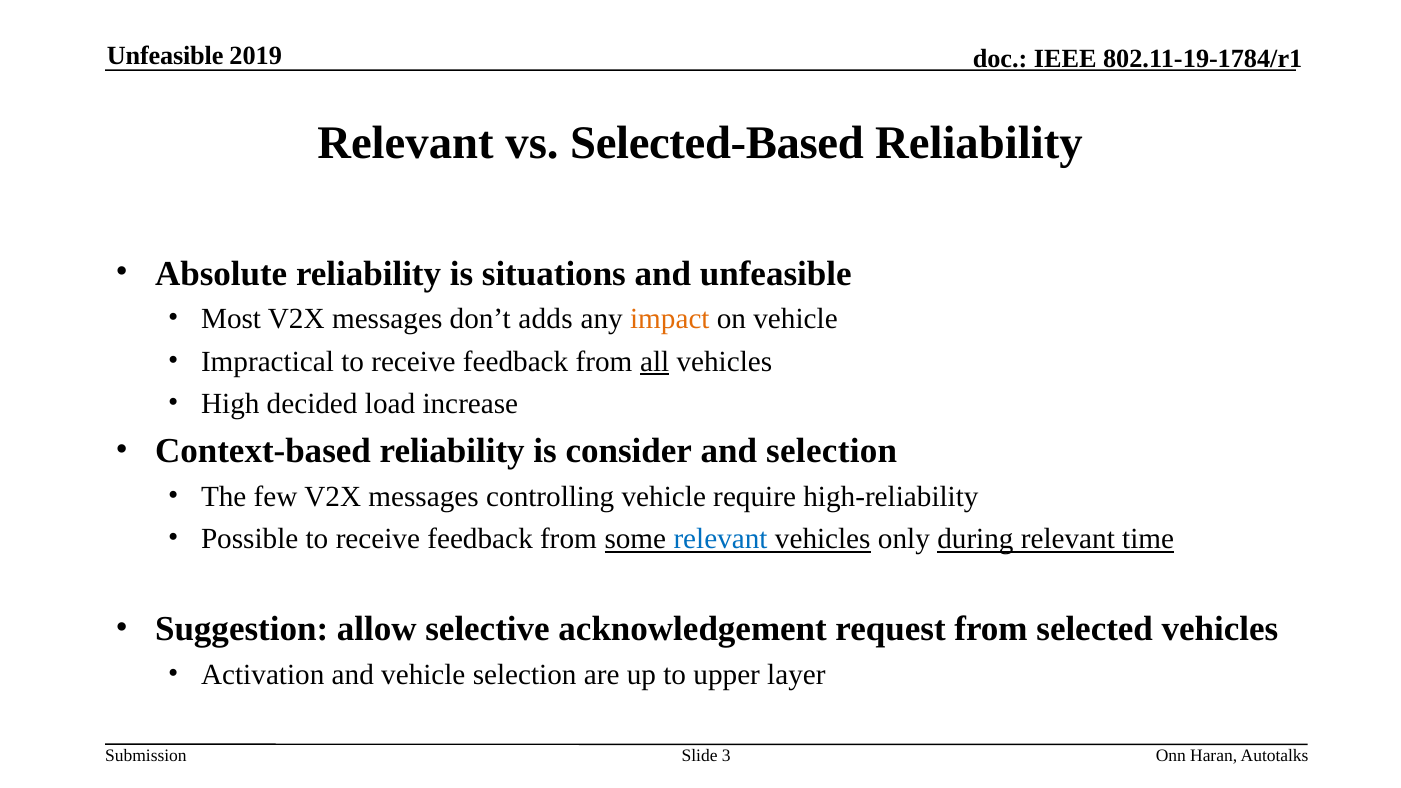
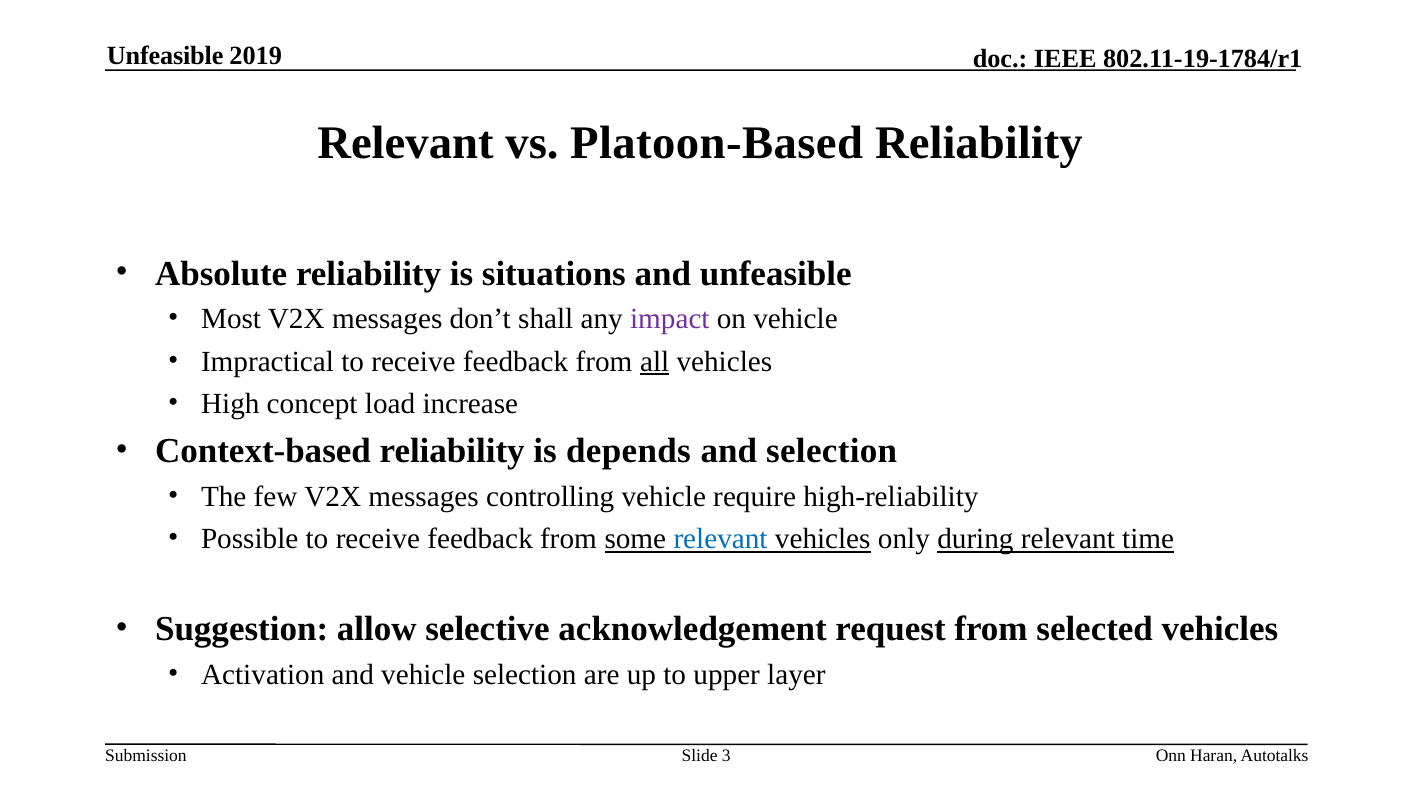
Selected-Based: Selected-Based -> Platoon-Based (717, 143)
adds: adds -> shall (546, 319)
impact colour: orange -> purple (670, 319)
decided: decided -> concept (312, 404)
consider: consider -> depends (629, 451)
